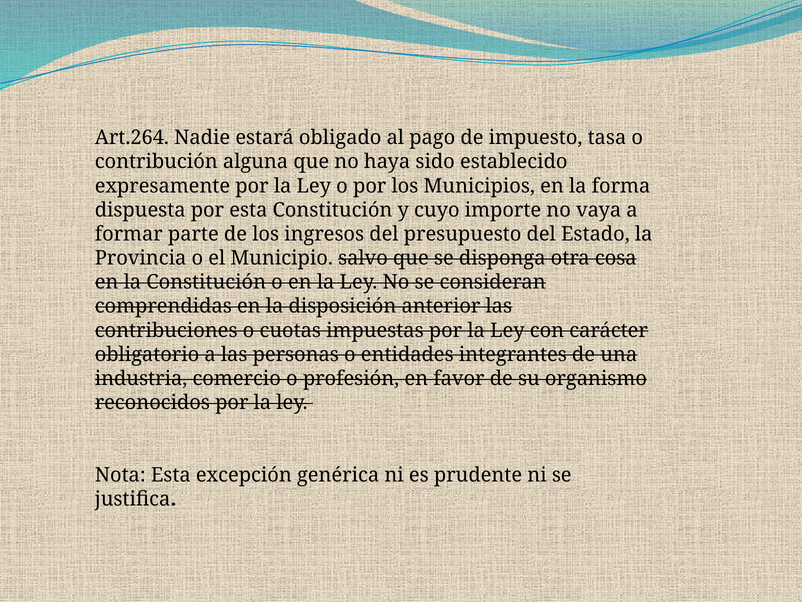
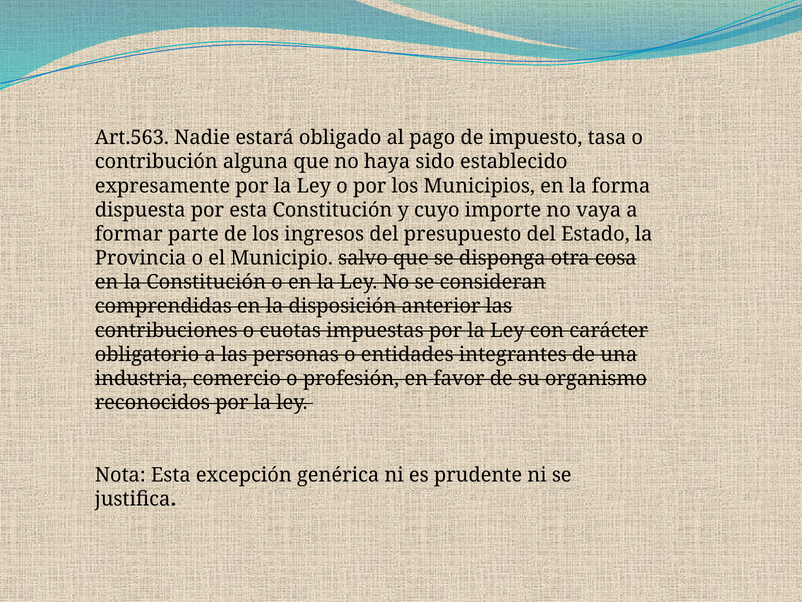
Art.264: Art.264 -> Art.563 (132, 138)
